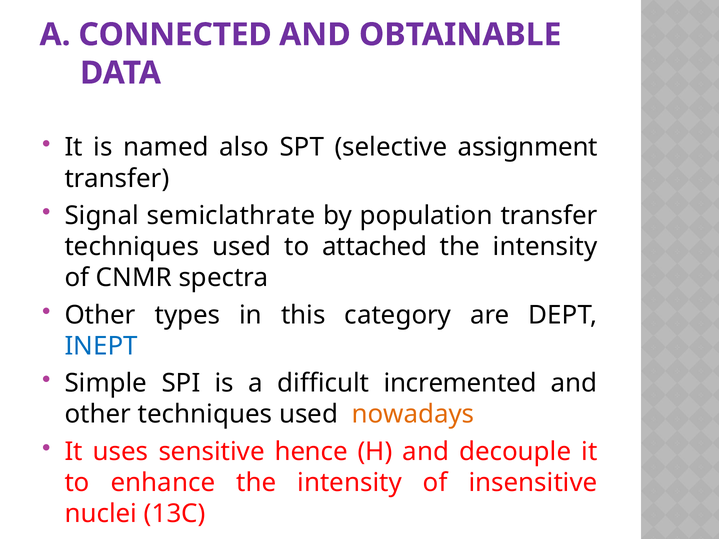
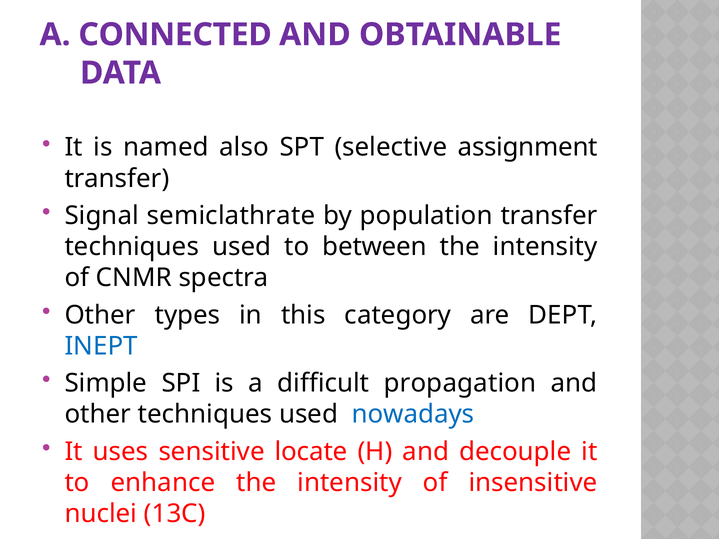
attached: attached -> between (375, 247)
incremented: incremented -> propagation (460, 383)
nowadays colour: orange -> blue (413, 415)
hence: hence -> locate (311, 452)
